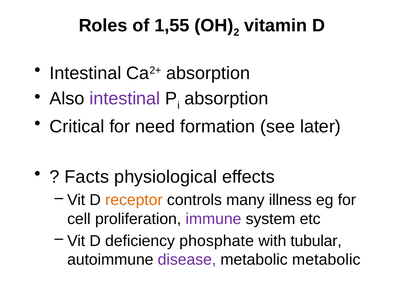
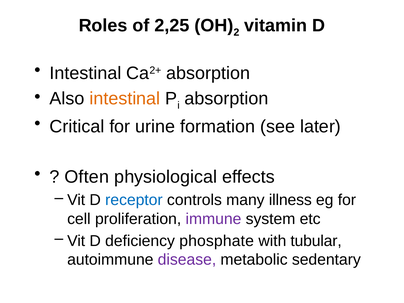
1,55: 1,55 -> 2,25 (172, 25)
intestinal colour: purple -> orange (125, 98)
need: need -> urine (155, 127)
Facts: Facts -> Often (87, 177)
receptor colour: orange -> blue (134, 200)
metabolic metabolic: metabolic -> sedentary (326, 260)
